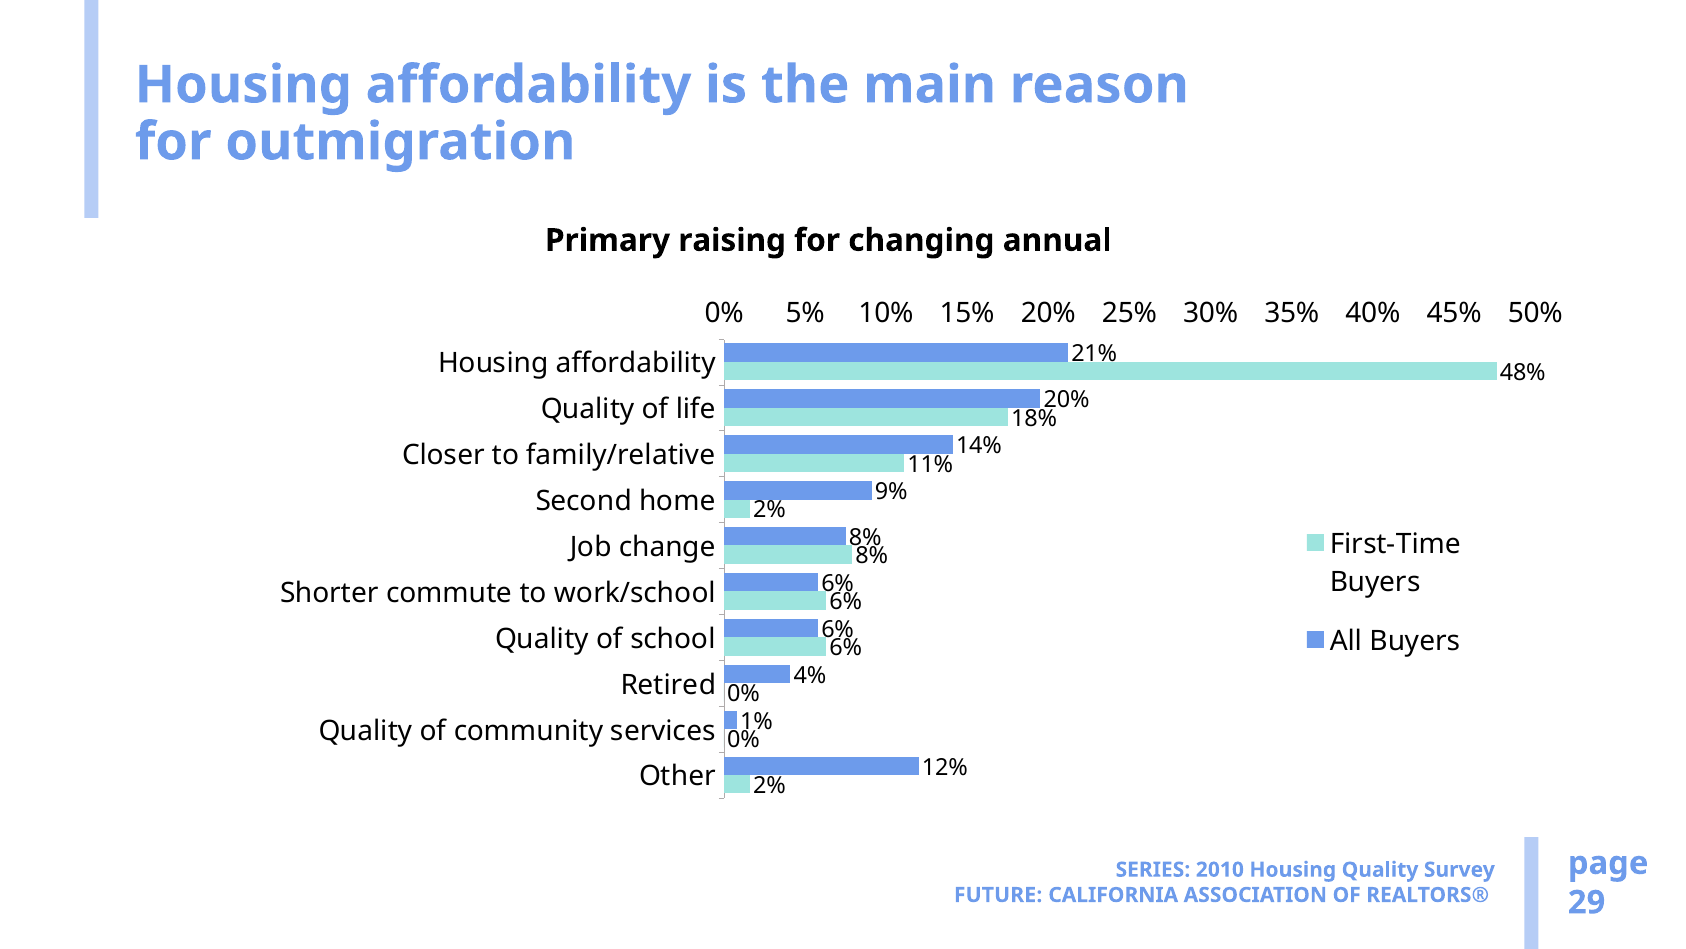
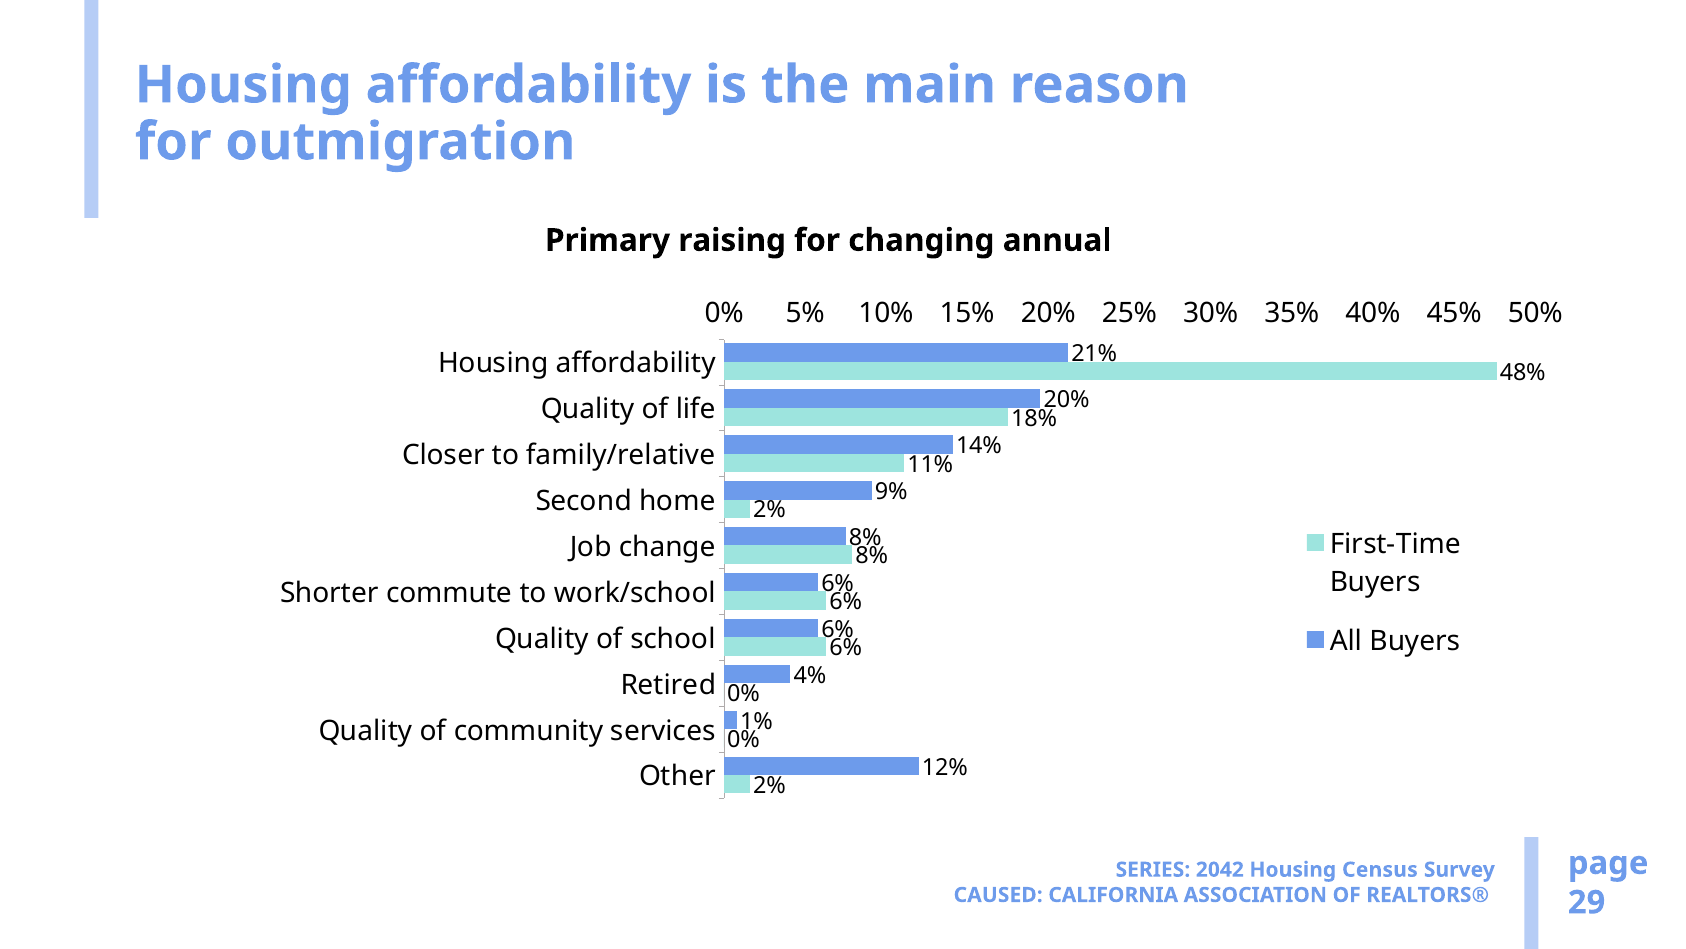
2010: 2010 -> 2042 (1220, 869)
Housing Quality: Quality -> Census (1380, 869)
FUTURE: FUTURE -> CAUSED (998, 894)
